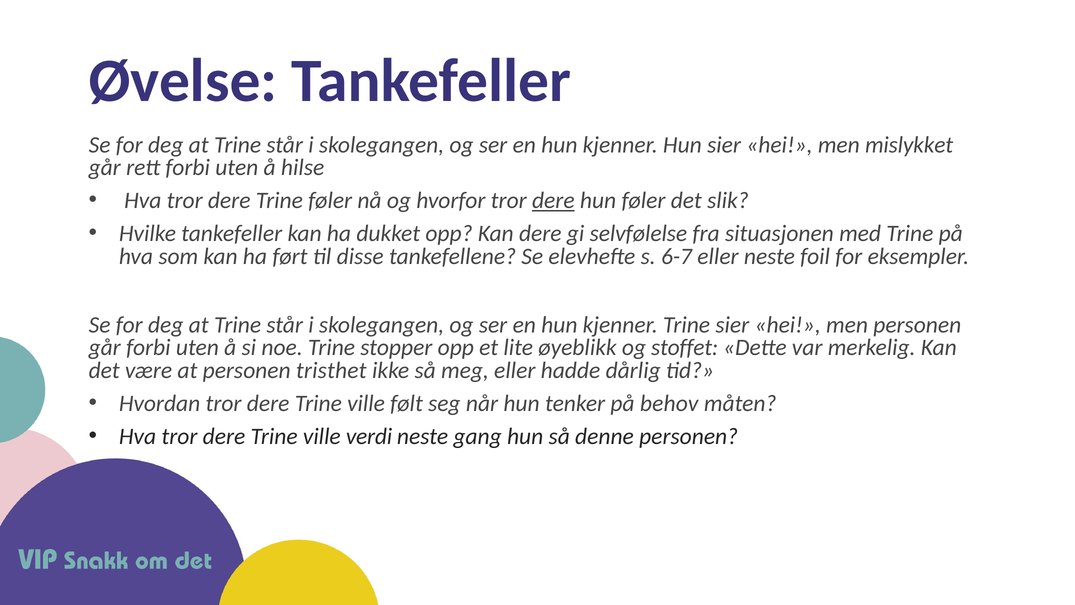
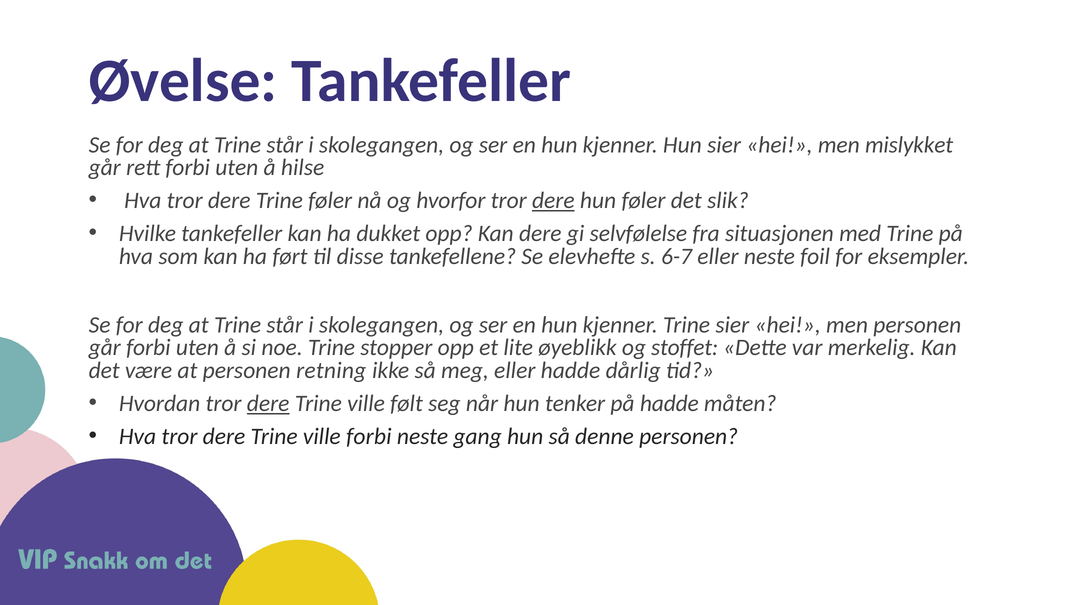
tristhet: tristhet -> retning (331, 370)
dere underline: none -> present (268, 403)
på behov: behov -> hadde (669, 403)
ville verdi: verdi -> forbi (369, 436)
